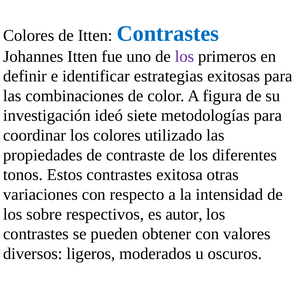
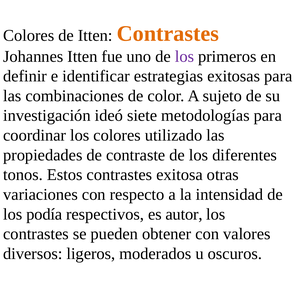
Contrastes colour: blue -> orange (168, 34)
figura: figura -> sujeto (222, 96)
sobre: sobre -> podía (44, 214)
